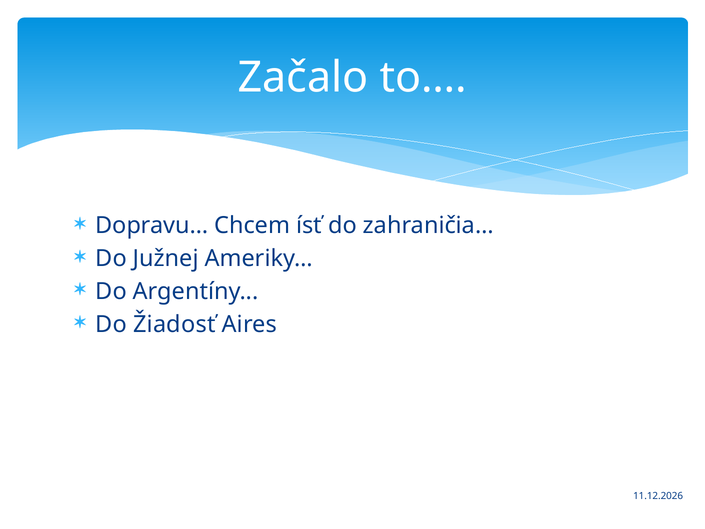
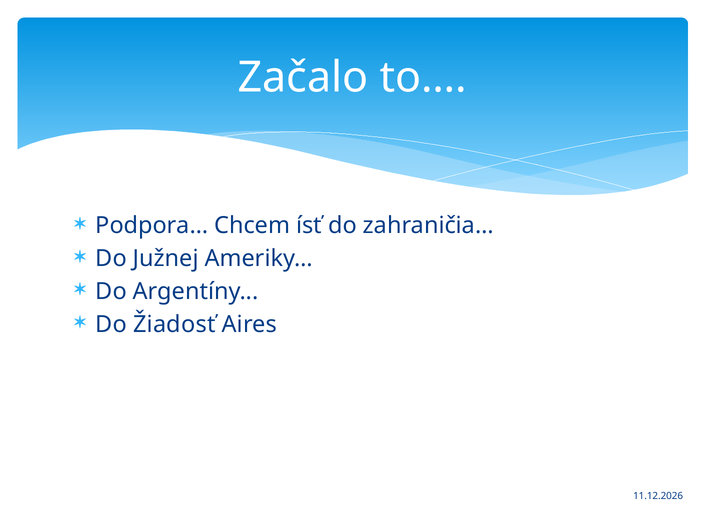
Dopravu…: Dopravu… -> Podpora… (152, 226)
